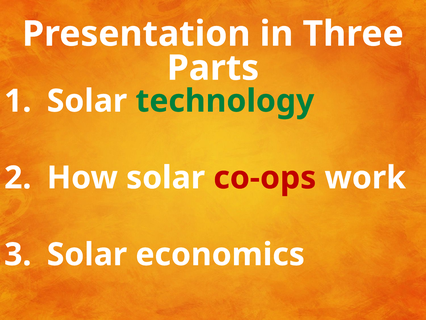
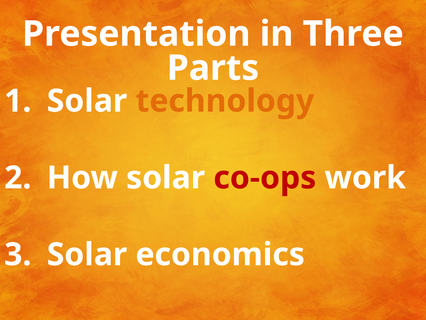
technology colour: green -> orange (225, 101)
